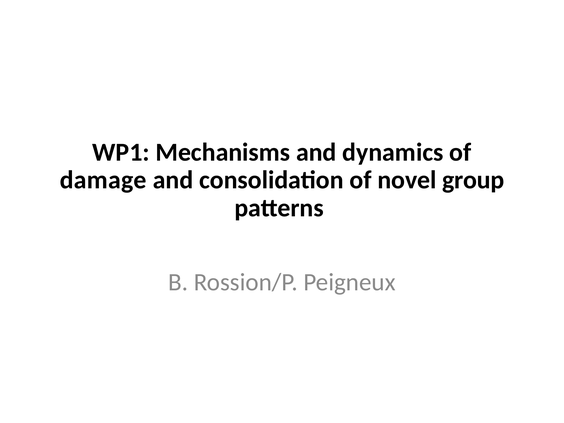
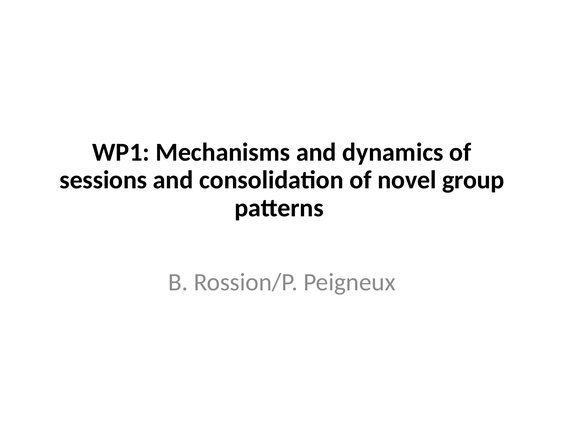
damage: damage -> sessions (103, 180)
